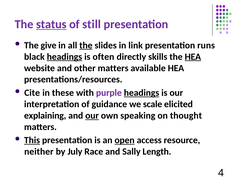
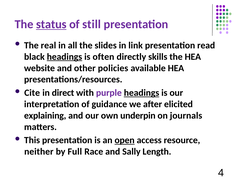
give: give -> real (48, 45)
the underline: present -> none (86, 45)
runs: runs -> read (206, 45)
HEA underline: present -> none (193, 57)
other matters: matters -> policies (113, 68)
these: these -> direct (63, 93)
scale: scale -> after (153, 104)
our underline: present -> none (92, 116)
speaking: speaking -> underpin (138, 116)
thought: thought -> journals (186, 116)
This underline: present -> none (32, 140)
July: July -> Full (75, 152)
